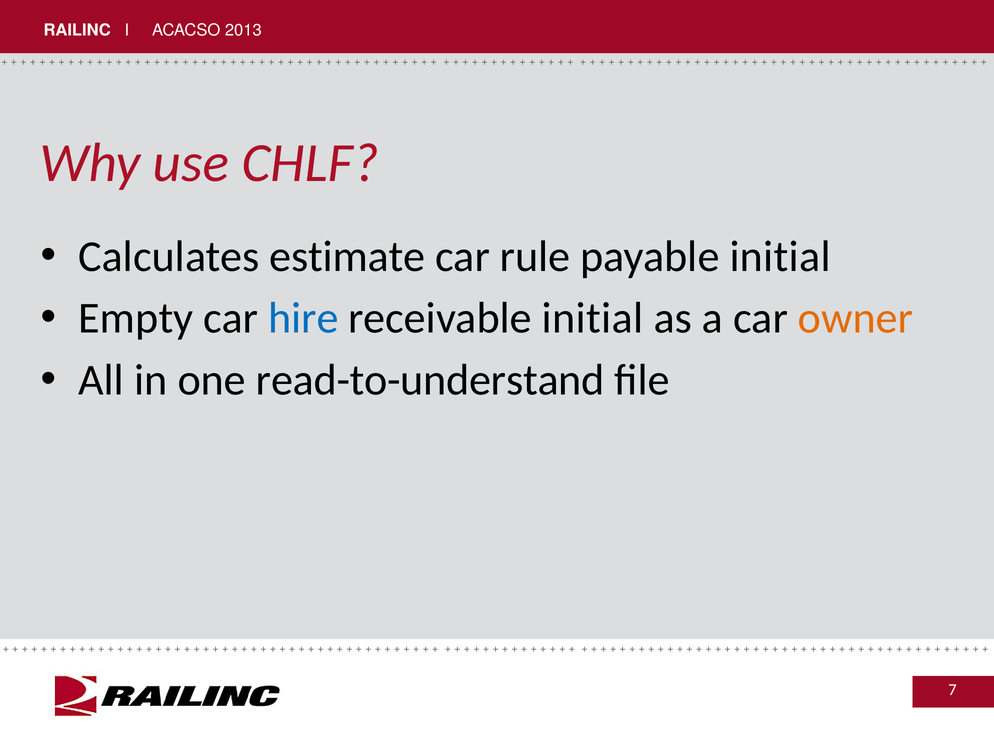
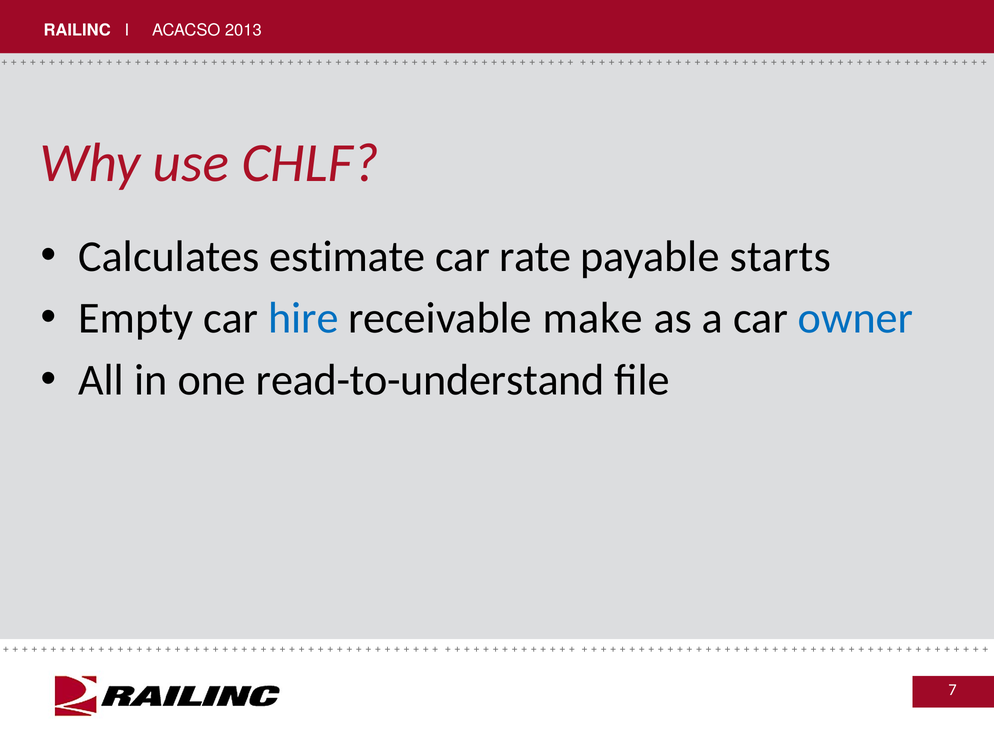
rule: rule -> rate (535, 256)
payable initial: initial -> starts (780, 256)
receivable initial: initial -> make (593, 318)
owner colour: orange -> blue (856, 318)
